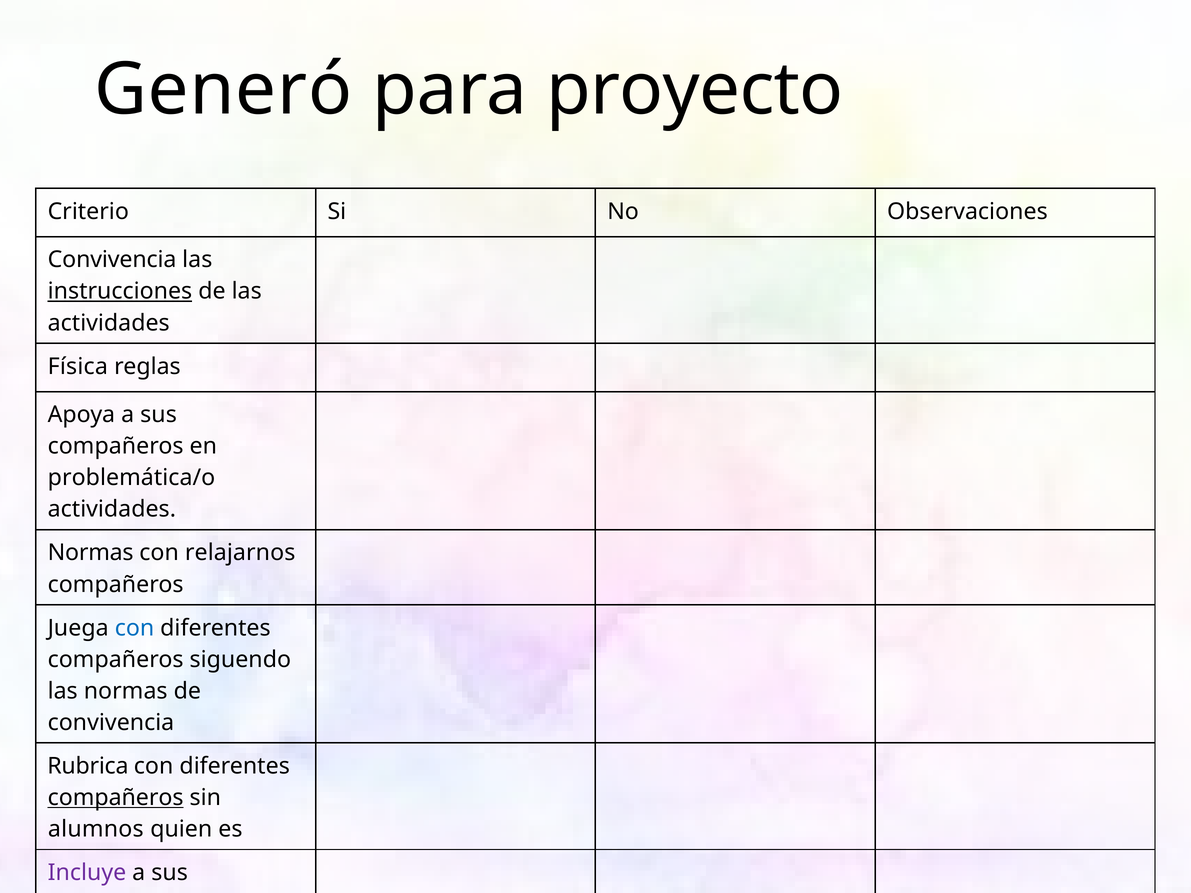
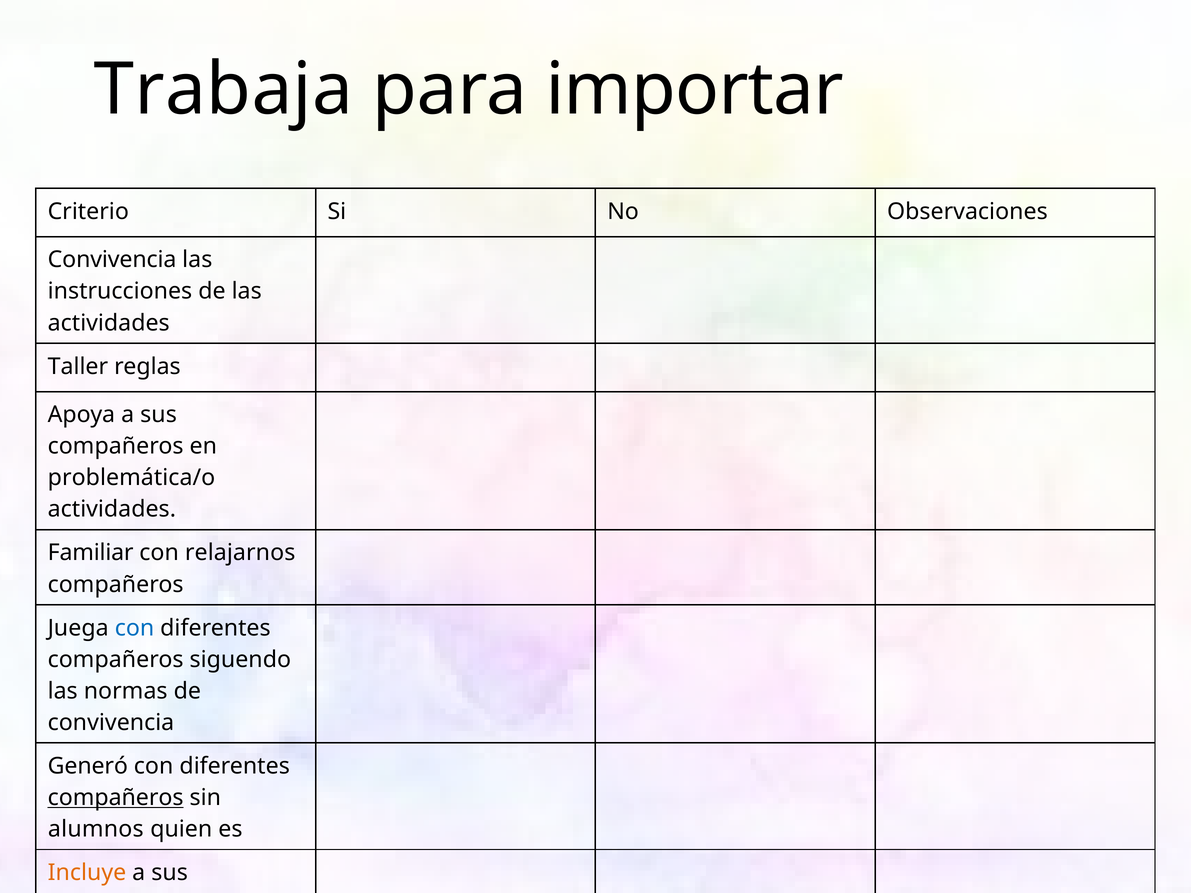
Generó: Generó -> Trabaja (223, 90)
proyecto: proyecto -> importar (695, 90)
instrucciones underline: present -> none (120, 291)
Física: Física -> Taller (78, 366)
Normas: Normas -> Familiar (91, 553)
Rubrica: Rubrica -> Generó (88, 766)
Incluye colour: purple -> orange (87, 873)
